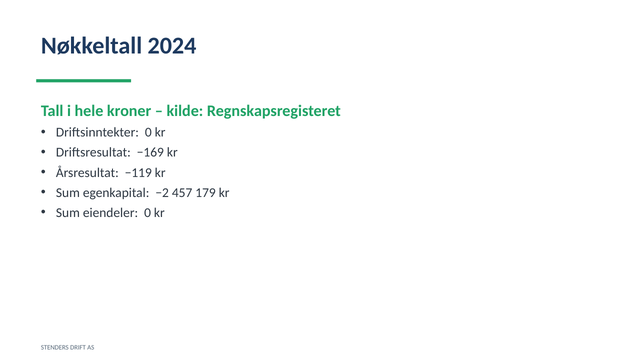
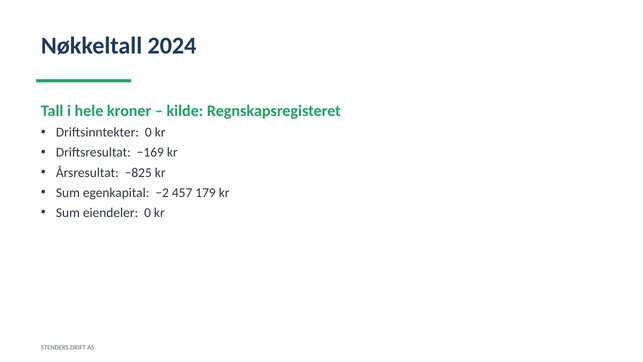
−119: −119 -> −825 (138, 172)
